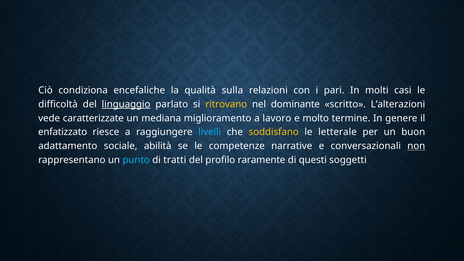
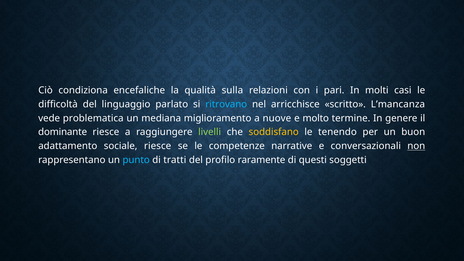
linguaggio underline: present -> none (126, 104)
ritrovano colour: yellow -> light blue (226, 104)
dominante: dominante -> arricchisce (295, 104)
L’alterazioni: L’alterazioni -> L’mancanza (398, 104)
caratterizzate: caratterizzate -> problematica (93, 118)
lavoro: lavoro -> nuove (277, 118)
enfatizzato: enfatizzato -> dominante (63, 132)
livelli colour: light blue -> light green (210, 132)
letterale: letterale -> tenendo (337, 132)
sociale abilità: abilità -> riesce (158, 146)
